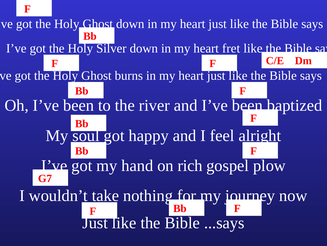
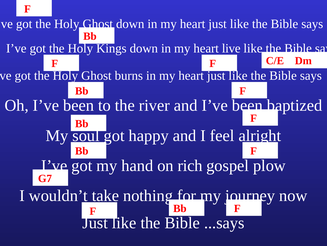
Silver: Silver -> Kings (111, 48)
fret: fret -> live (231, 48)
